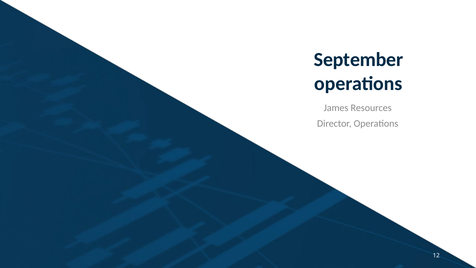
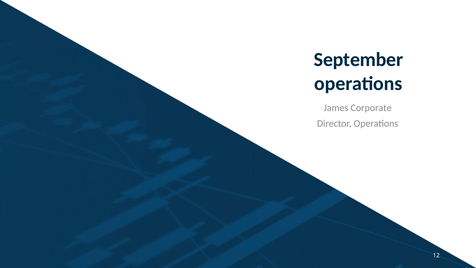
Resources: Resources -> Corporate (371, 108)
